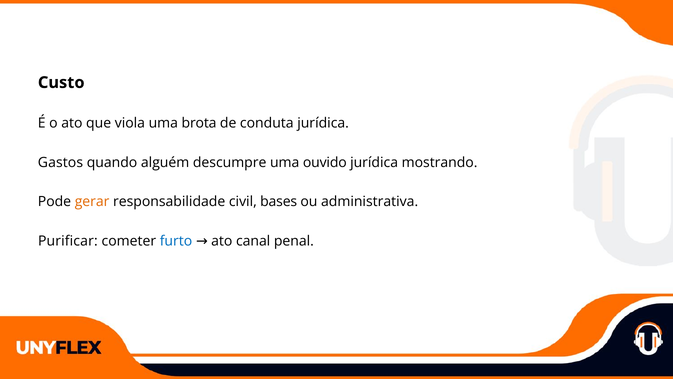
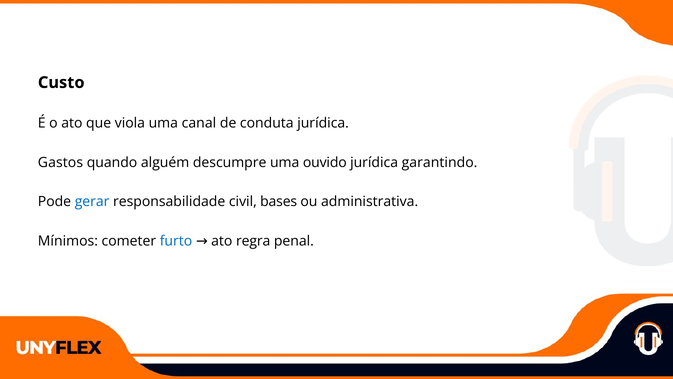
brota: brota -> canal (199, 123)
mostrando: mostrando -> garantindo (440, 162)
gerar colour: orange -> blue (92, 202)
Purificar: Purificar -> Mínimos (68, 241)
canal: canal -> regra (253, 241)
